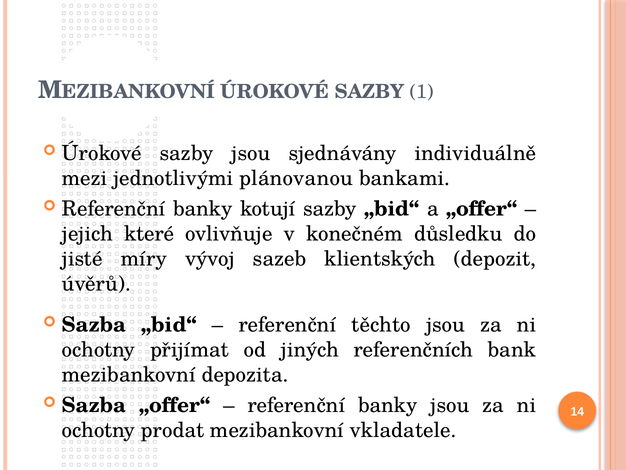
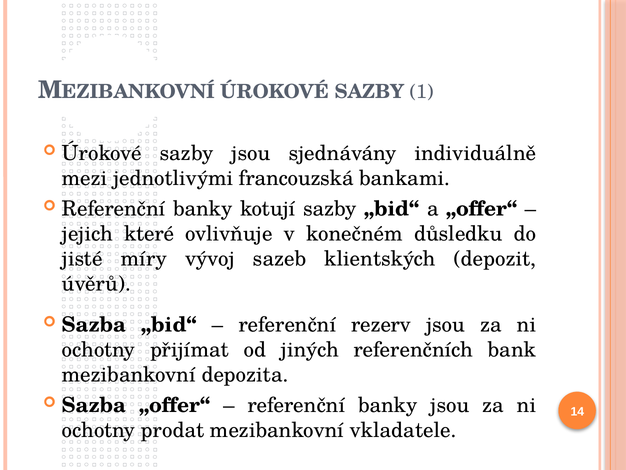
plánovanou: plánovanou -> francouzská (296, 178)
těchto: těchto -> rezerv (381, 324)
